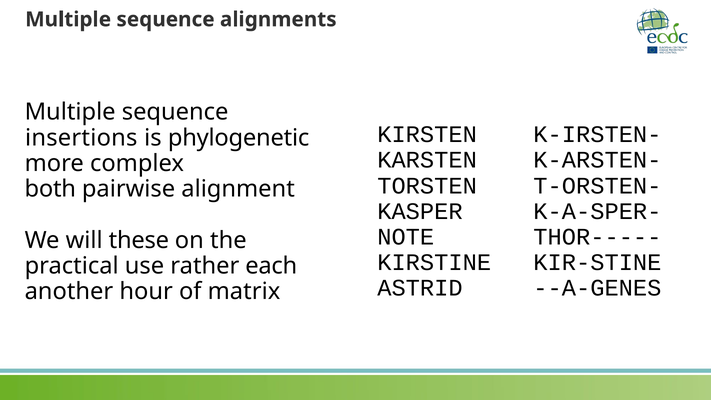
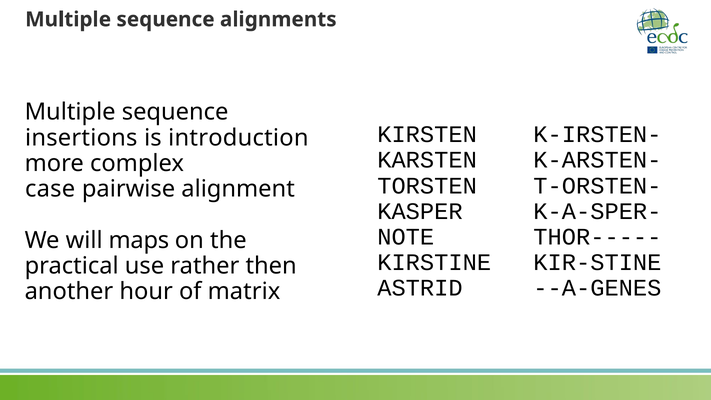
phylogenetic: phylogenetic -> introduction (238, 138)
both: both -> case (50, 189)
these: these -> maps (139, 240)
each: each -> then (271, 266)
